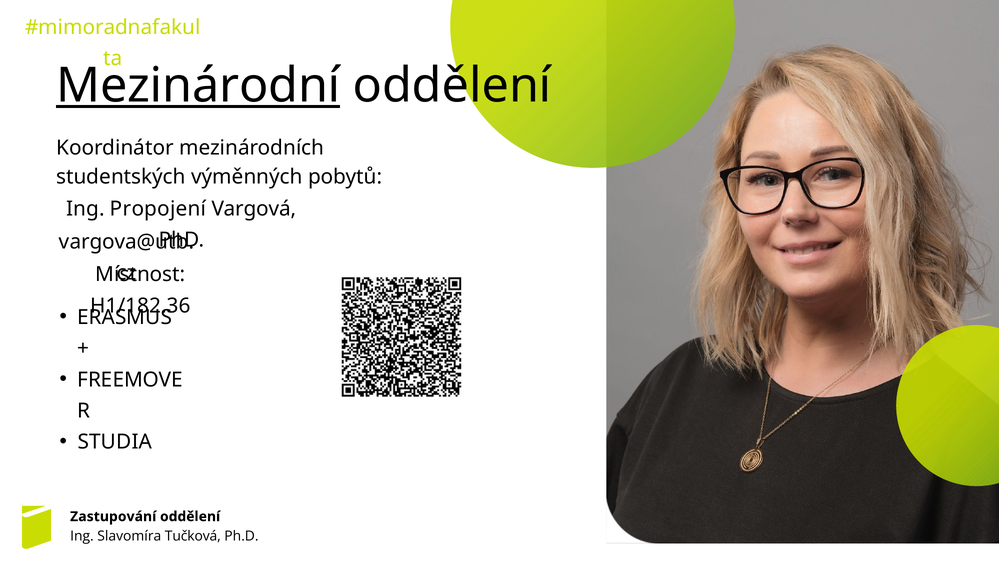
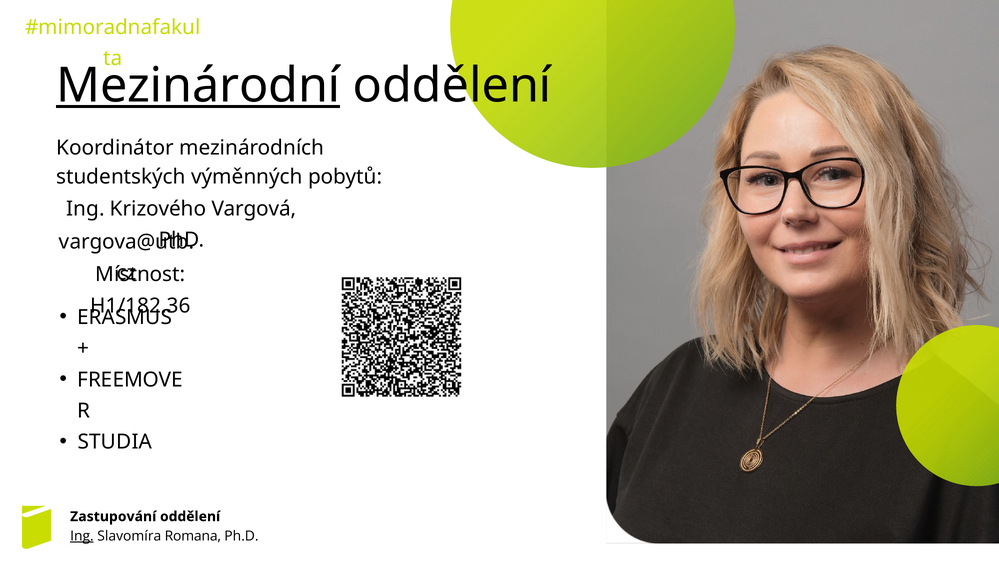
Propojení: Propojení -> Krizového (158, 209)
Ing underline: none -> present (82, 536)
Tučková: Tučková -> Romana (193, 536)
